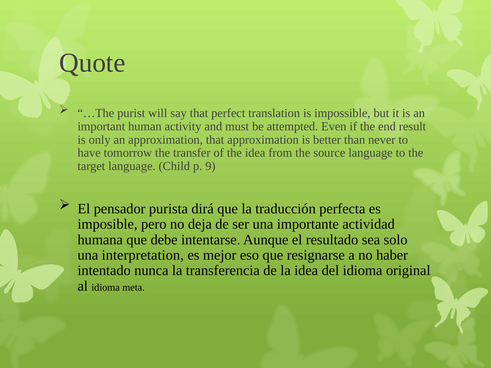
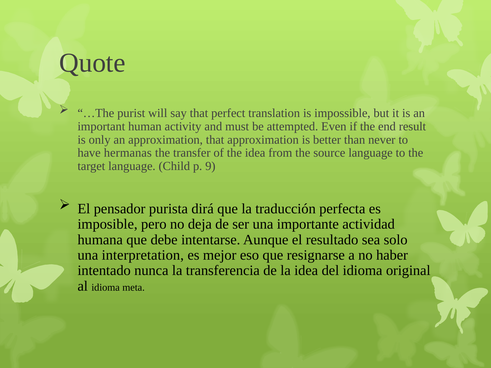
tomorrow: tomorrow -> hermanas (128, 153)
